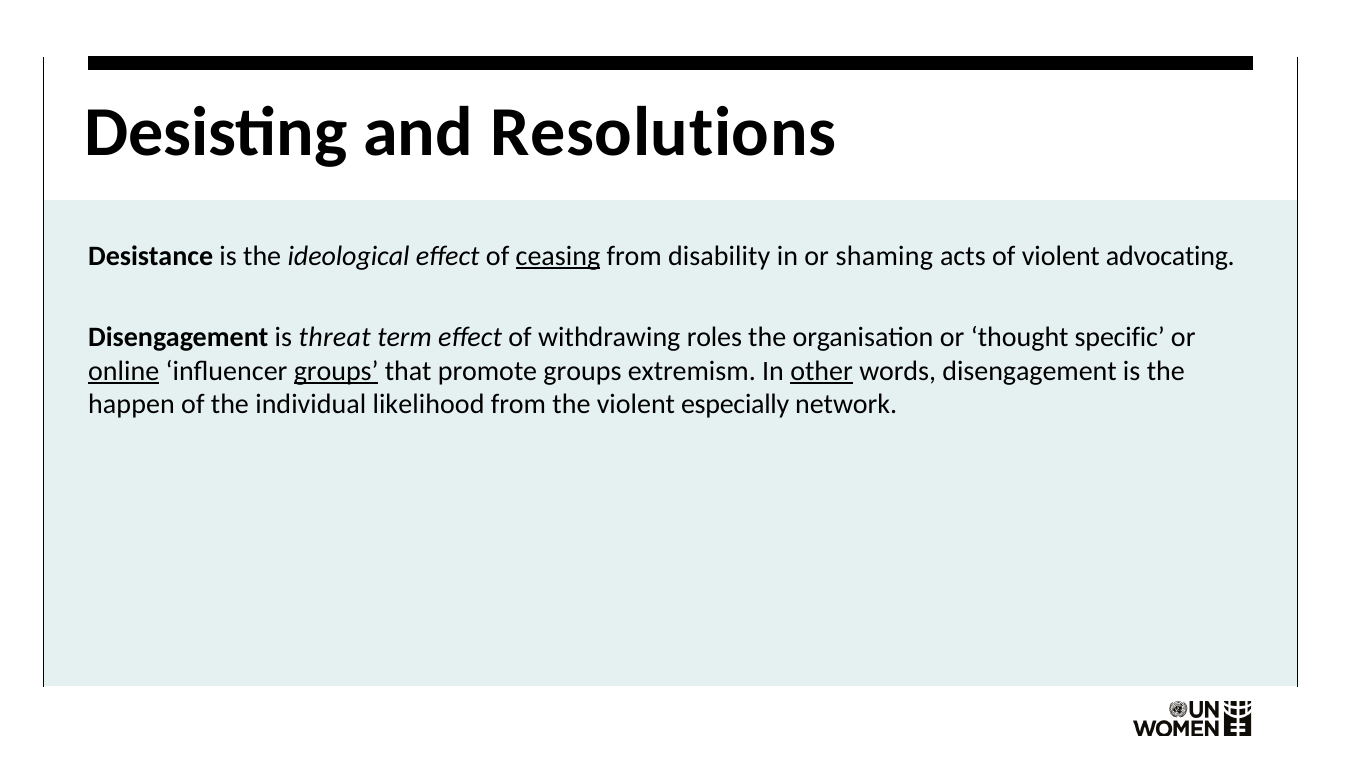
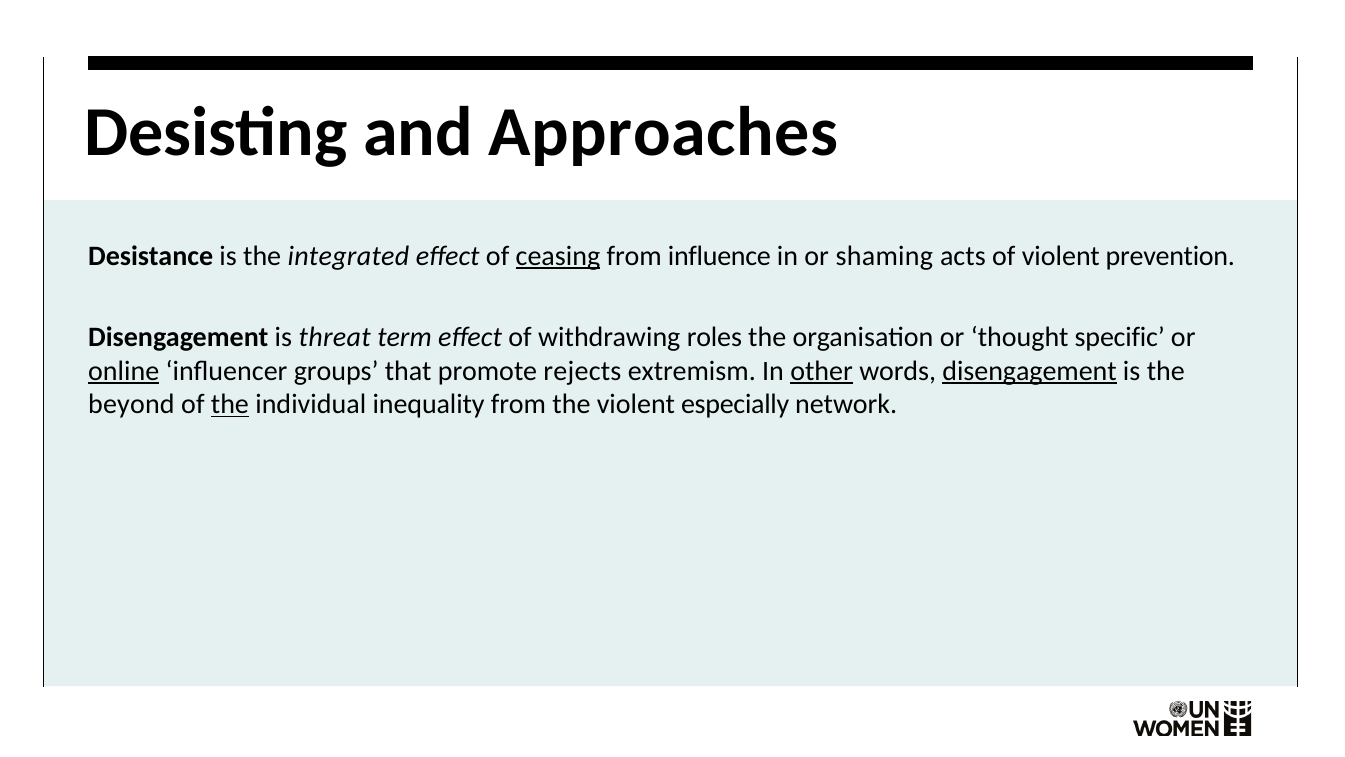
Resolutions: Resolutions -> Approaches (663, 132)
ideological: ideological -> integrated (348, 256)
disability: disability -> influence (719, 256)
advocating: advocating -> prevention (1170, 256)
groups underline: present -> none (336, 371)
promote groups: groups -> rejects (582, 371)
disengagement underline: none -> present (1030, 371)
happen: happen -> beyond (131, 404)
the underline: none -> present (230, 404)
likelihood: likelihood -> inequality (429, 404)
